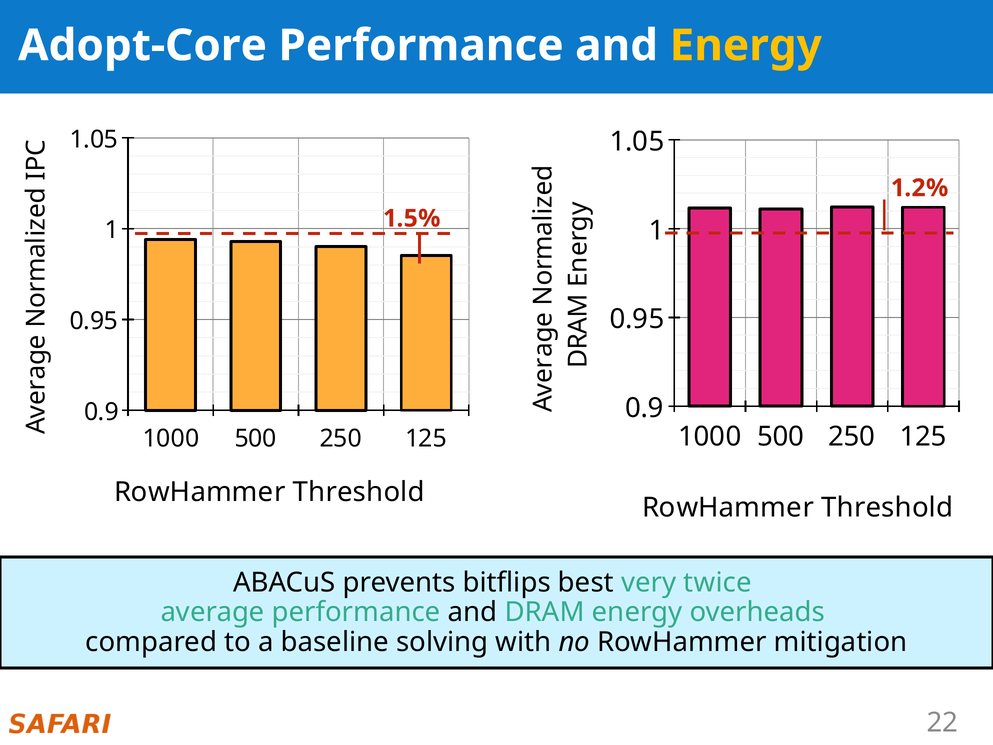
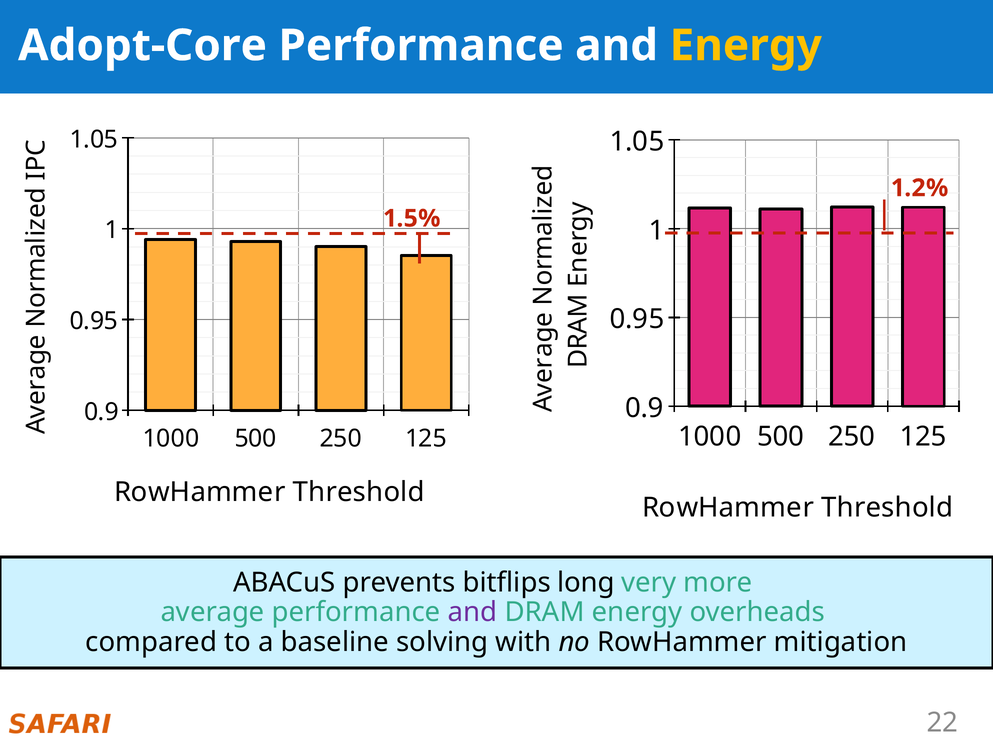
best: best -> long (586, 582)
twice: twice -> more (718, 582)
and colour: black -> purple (473, 612)
